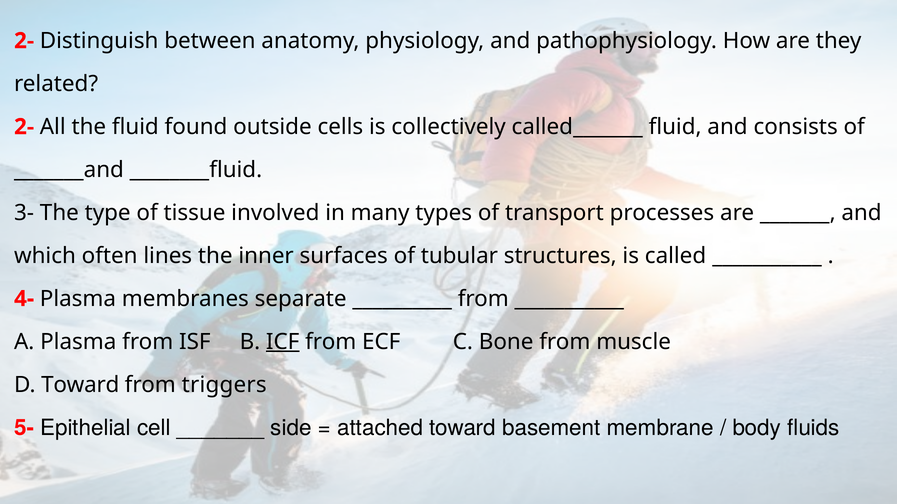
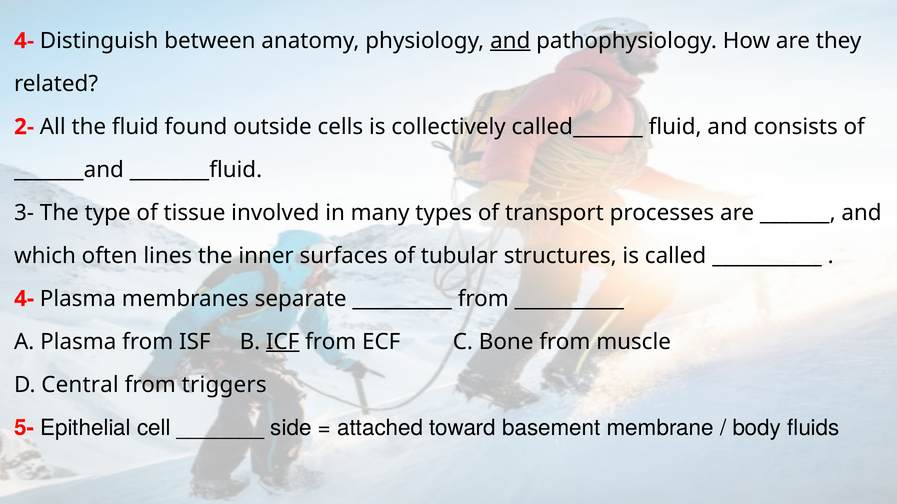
2-: 2- -> 4- (24, 41)
and underline: none -> present (510, 41)
D Toward: Toward -> Central (80, 385)
